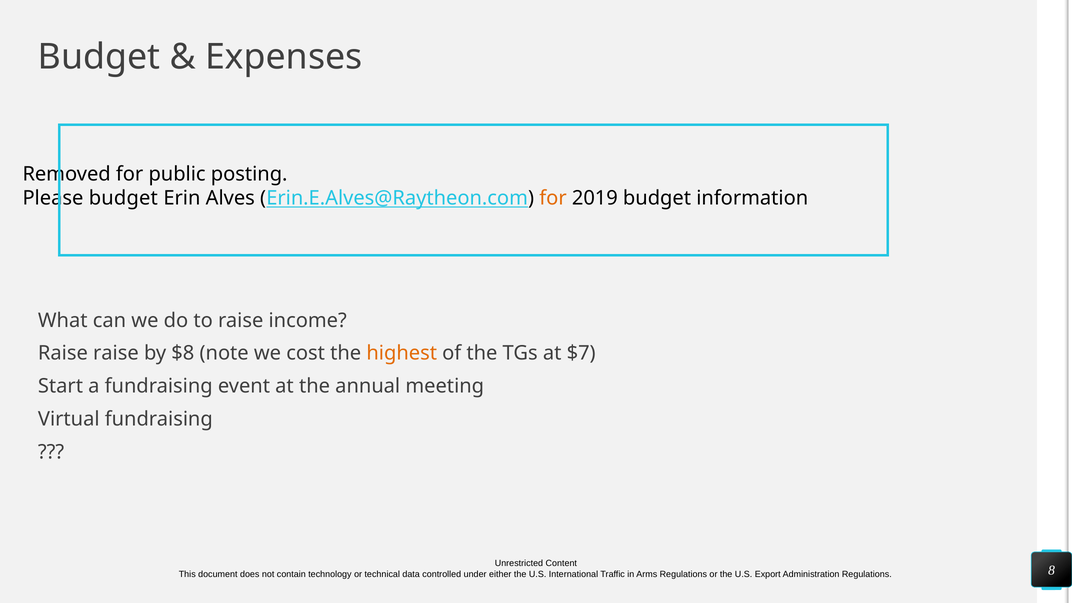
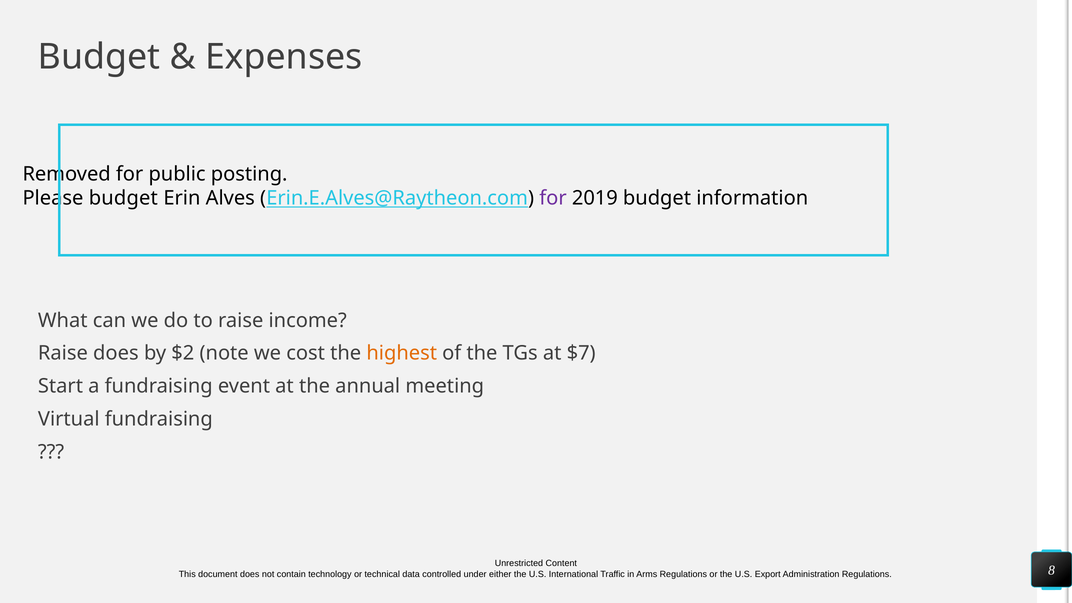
for colour: orange -> purple (553, 198)
Raise raise: raise -> does (116, 353)
$8: $8 -> $2 (183, 353)
